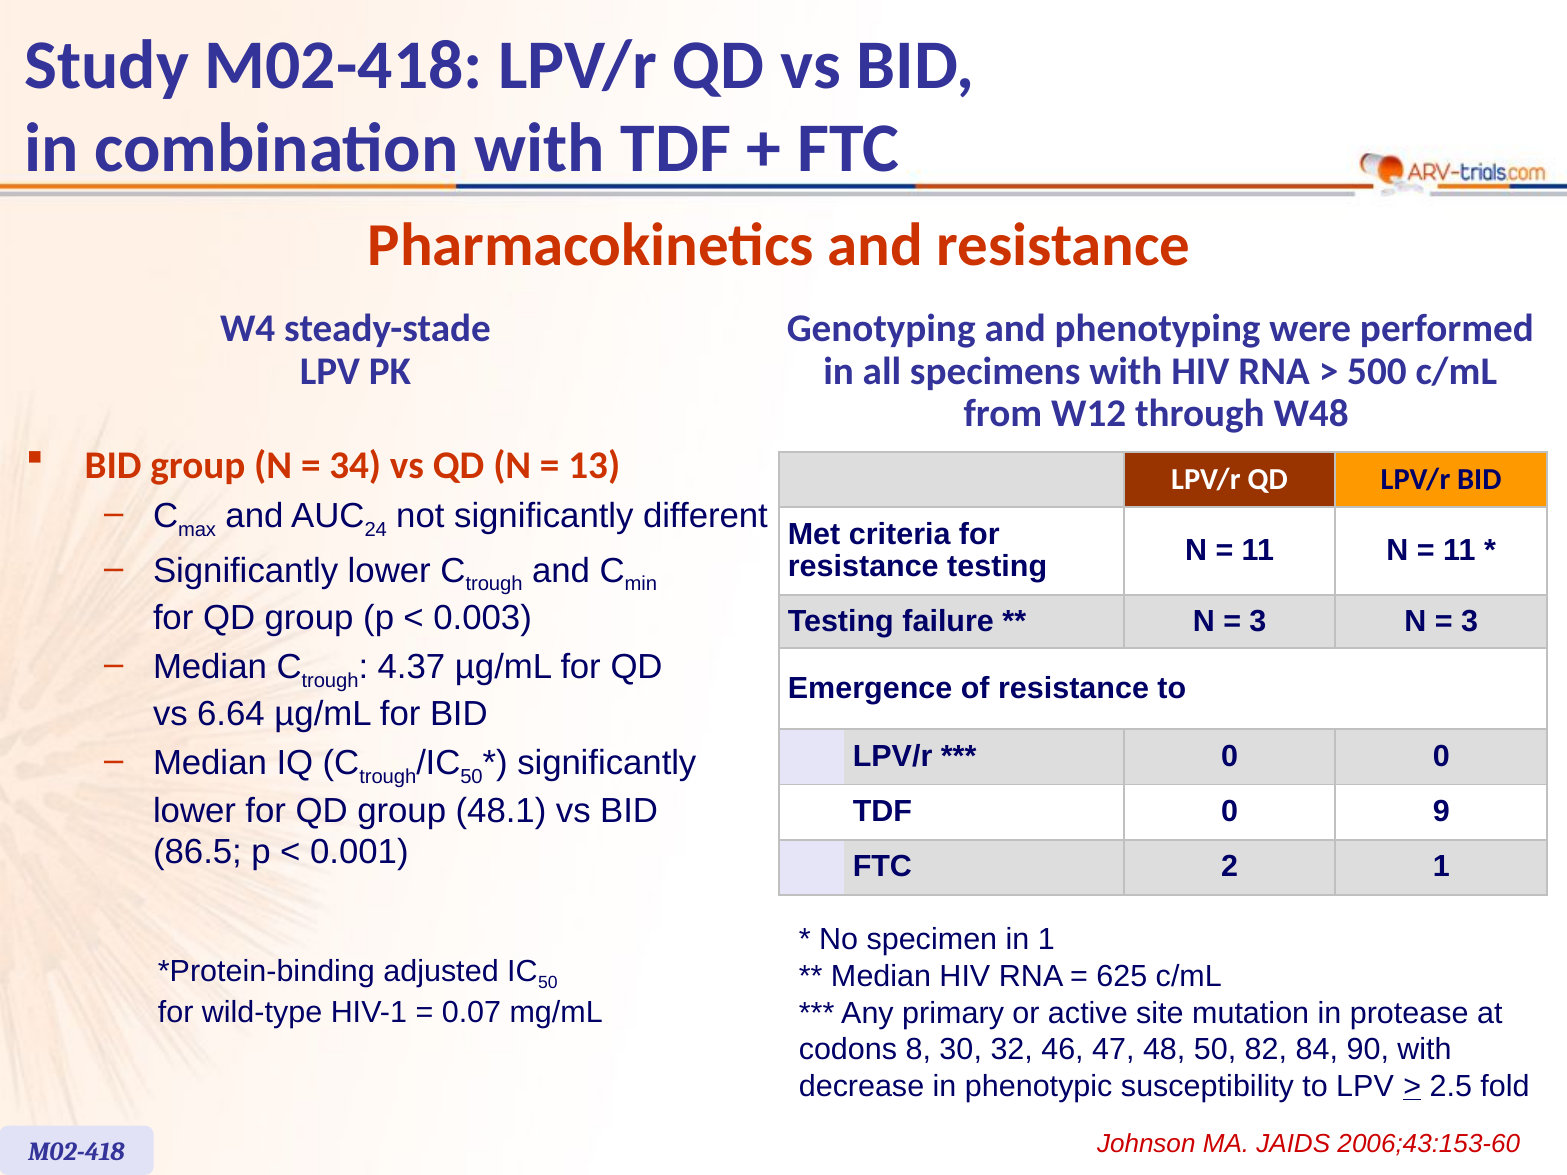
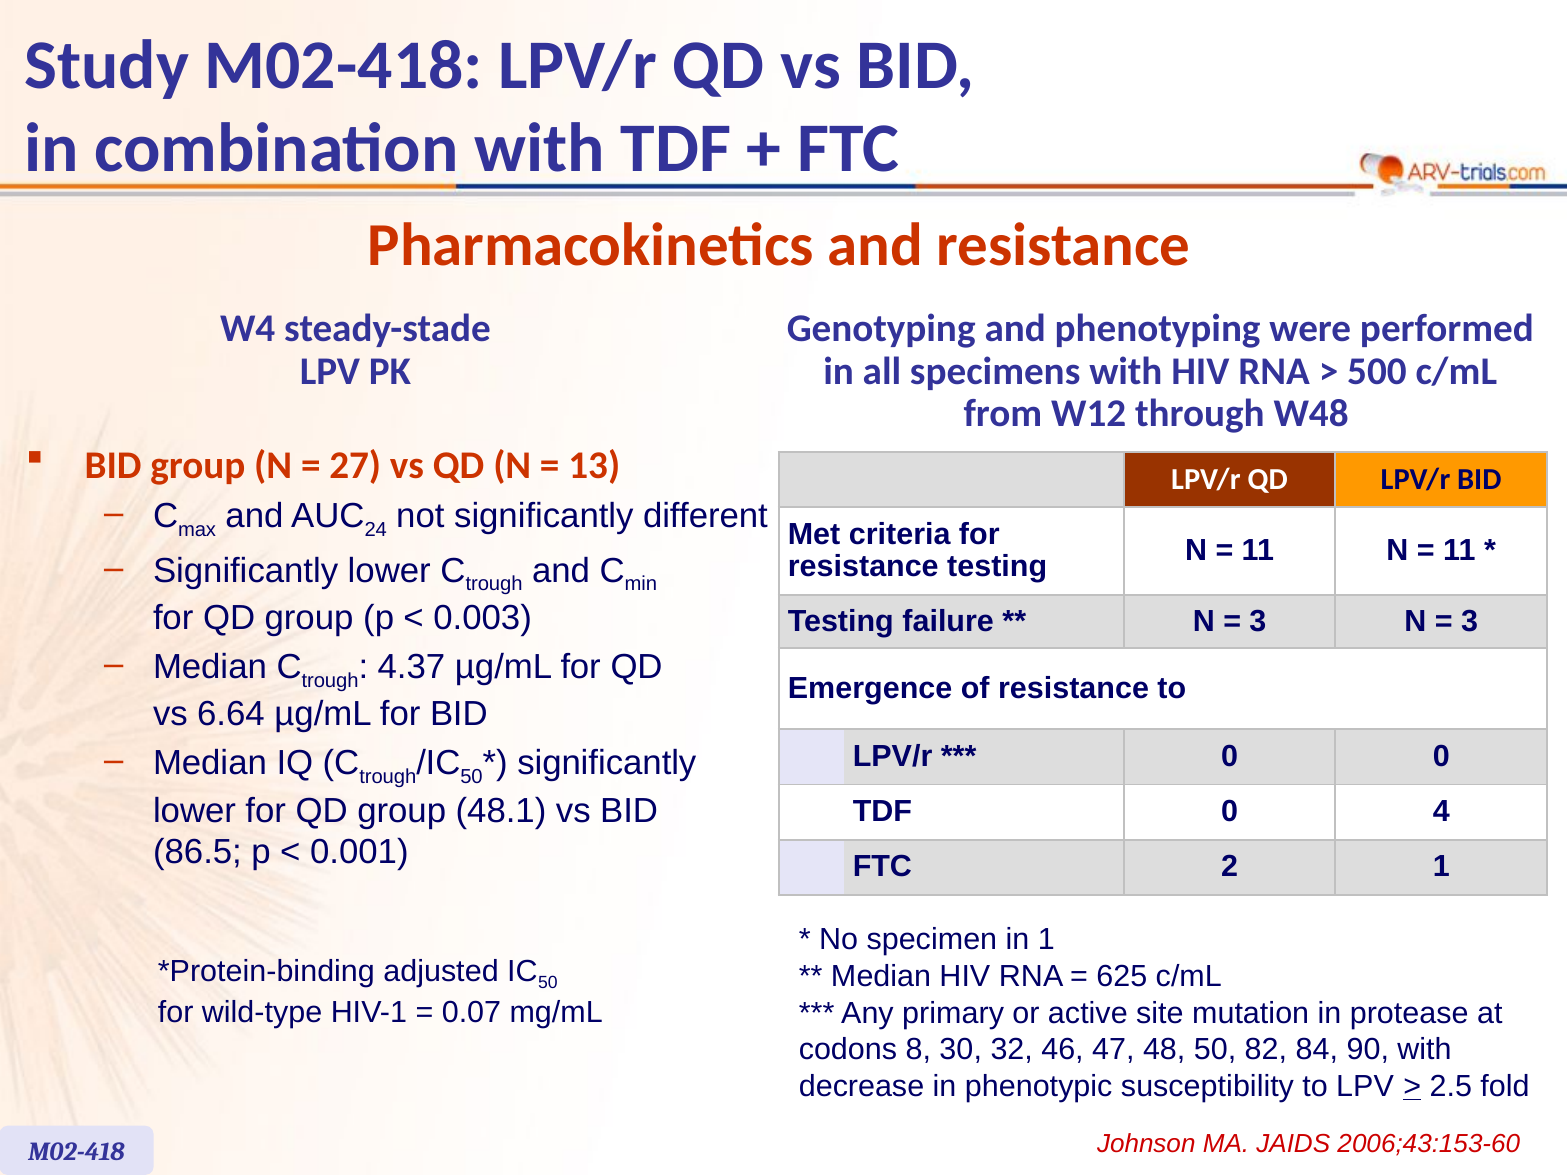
34: 34 -> 27 (355, 465)
9: 9 -> 4 (1441, 812)
